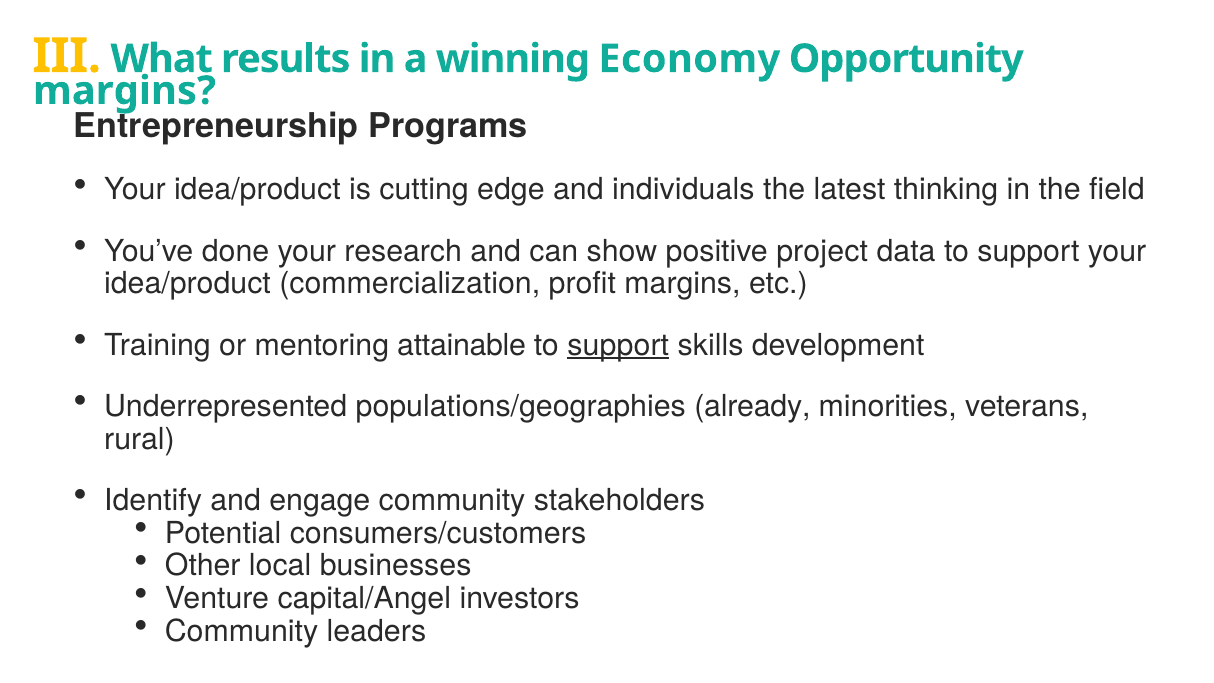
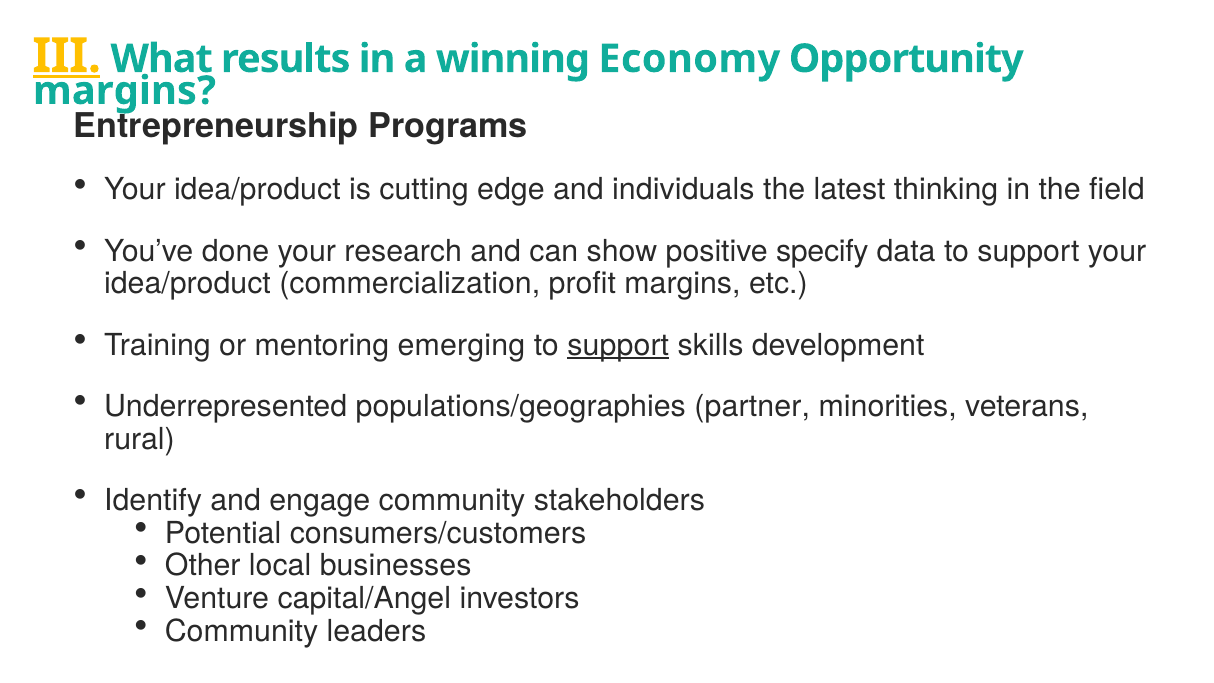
III underline: none -> present (67, 56)
project: project -> specify (822, 251)
attainable: attainable -> emerging (461, 345)
already: already -> partner (752, 406)
